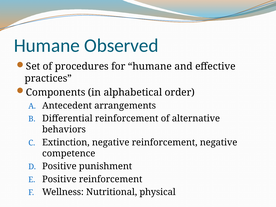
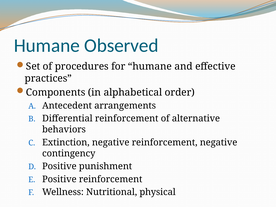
competence: competence -> contingency (69, 153)
